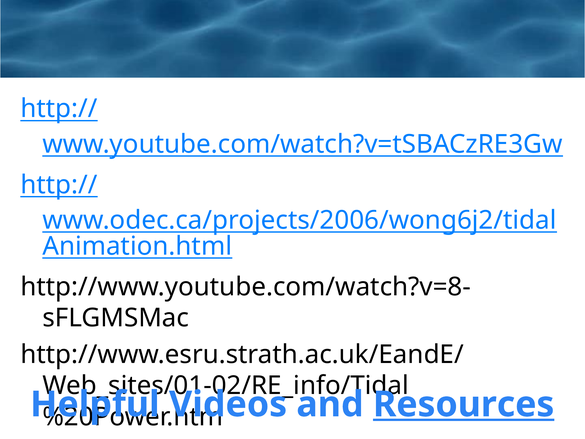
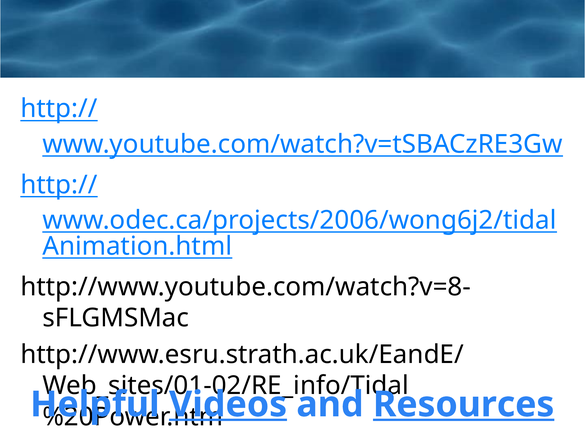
Videos underline: none -> present (228, 404)
